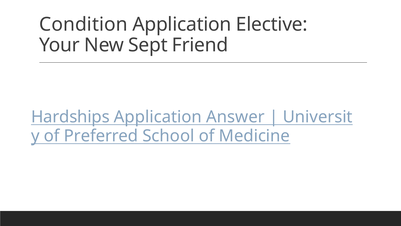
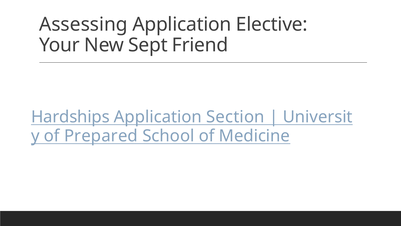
Condition: Condition -> Assessing (83, 24)
Answer: Answer -> Section (235, 117)
Preferred: Preferred -> Prepared (101, 136)
